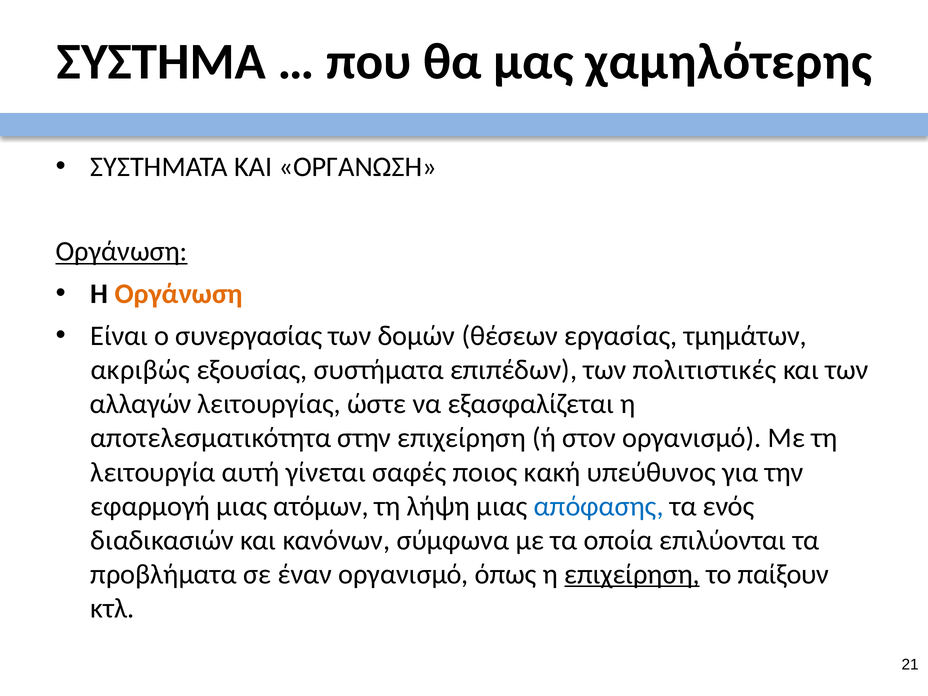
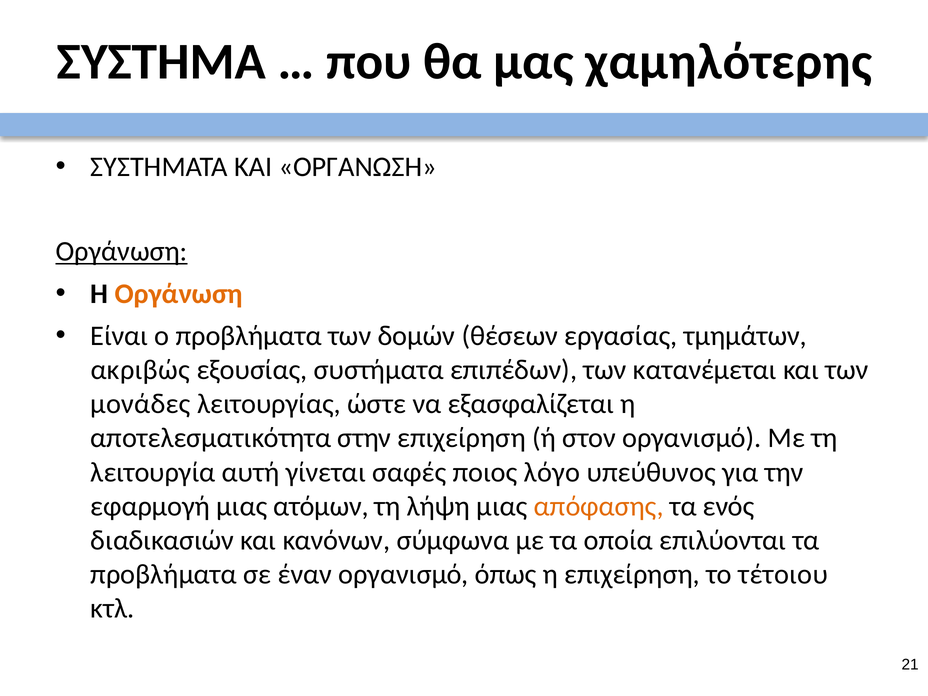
ο συνεργασίας: συνεργασίας -> προβλήματα (249, 336)
πολιτιστικές: πολιτιστικές -> κατανέμεται (705, 370)
αλλαγών: αλλαγών -> μονάδες (141, 404)
κακή: κακή -> λόγο (552, 472)
απόφασης colour: blue -> orange (599, 506)
επιχείρηση underline: present -> none (632, 574)
παίξουν: παίξουν -> τέτοιου (783, 574)
